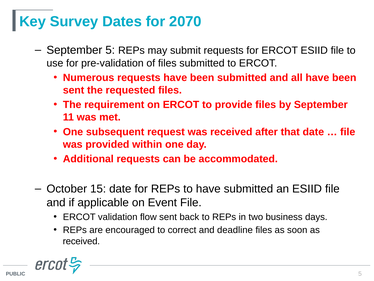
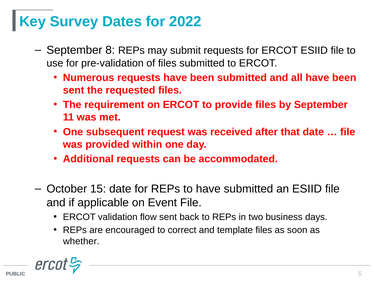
2070: 2070 -> 2022 (185, 22)
September 5: 5 -> 8 (110, 50)
deadline: deadline -> template (235, 230)
received: received -> whether (81, 241)
